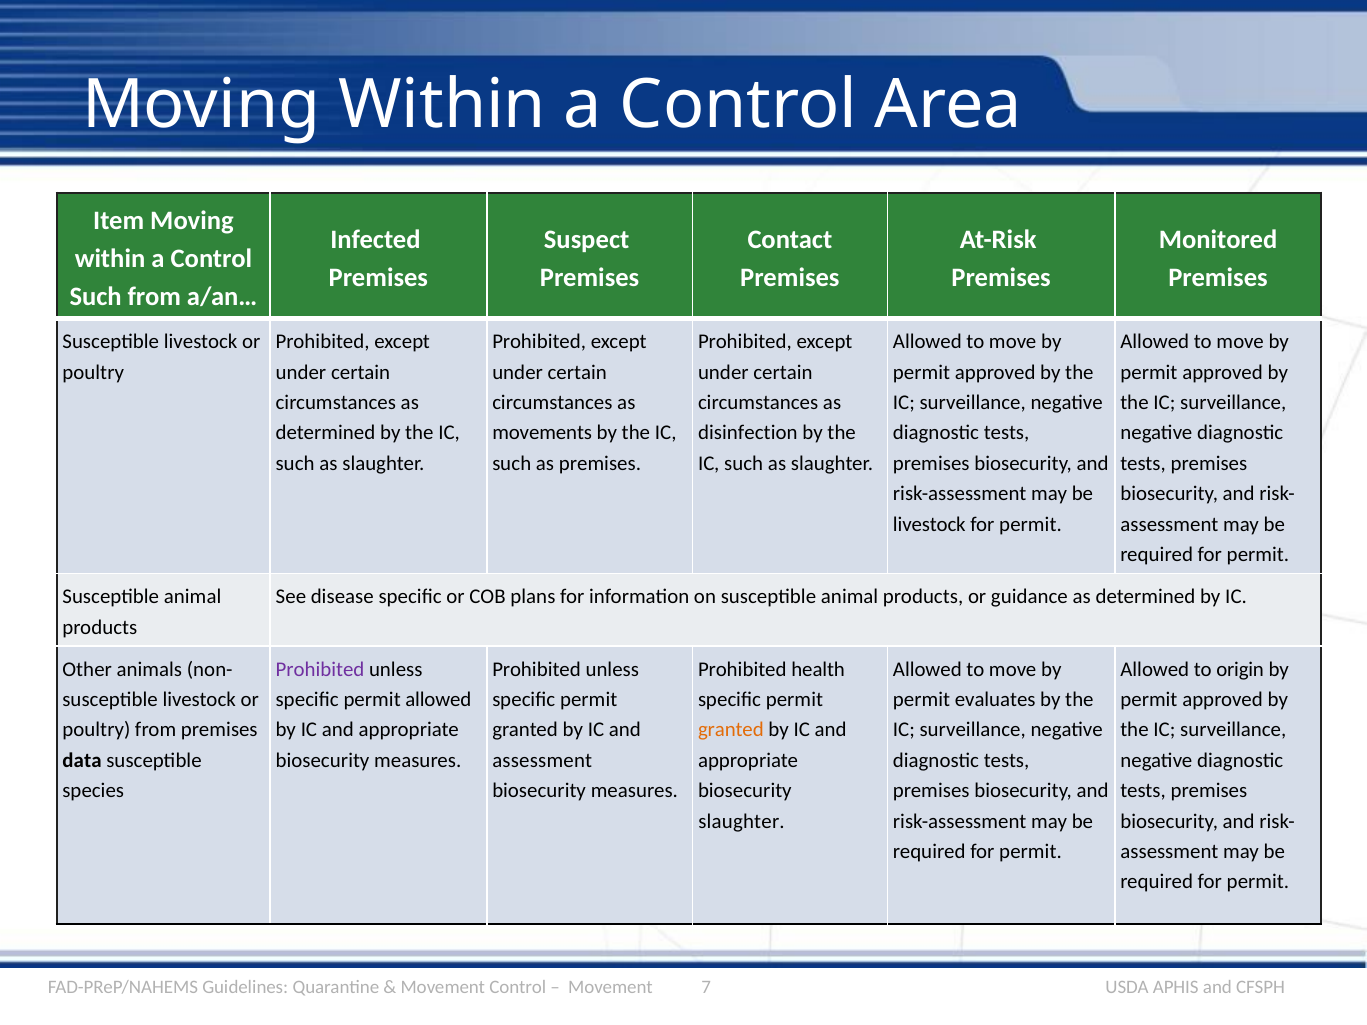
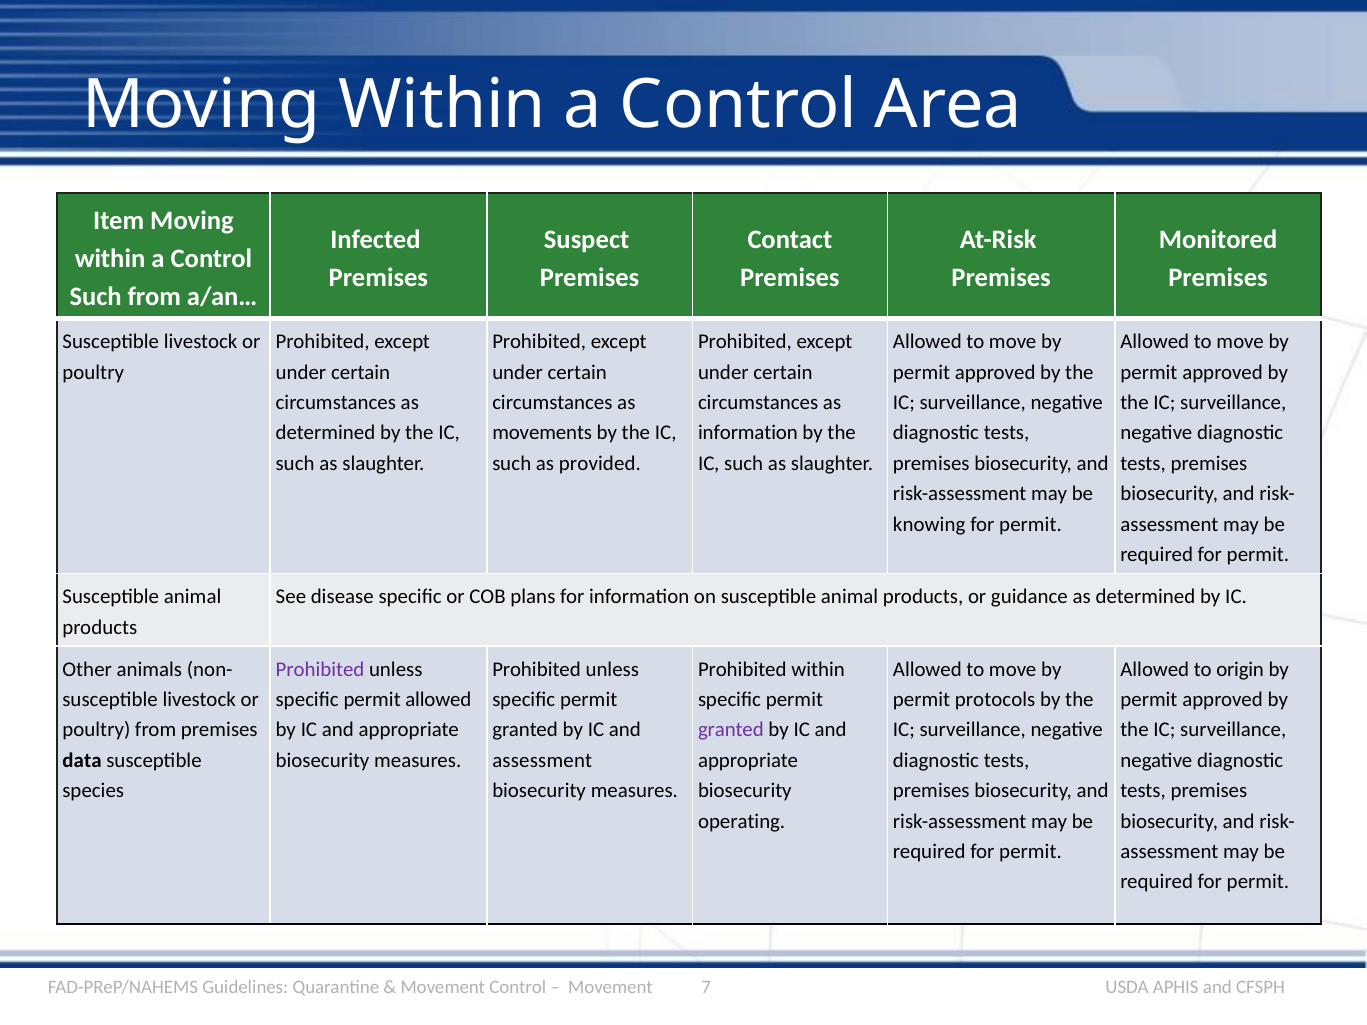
disinfection: disinfection -> information (748, 433)
as premises: premises -> provided (600, 463)
livestock: livestock -> knowing (929, 524)
Prohibited health: health -> within (818, 669)
evaluates: evaluates -> protocols (995, 700)
granted colour: orange -> purple (731, 730)
slaughter: slaughter -> operating (742, 821)
